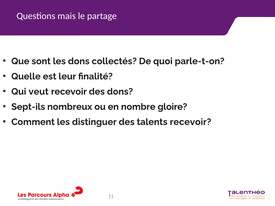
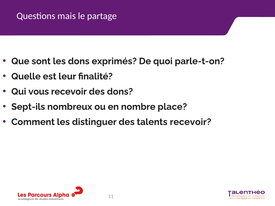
collectés: collectés -> exprimés (114, 61)
veut: veut -> vous (39, 92)
gloire: gloire -> place (172, 107)
